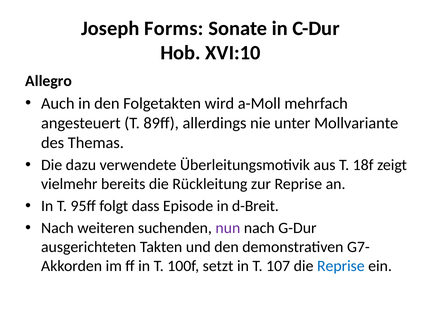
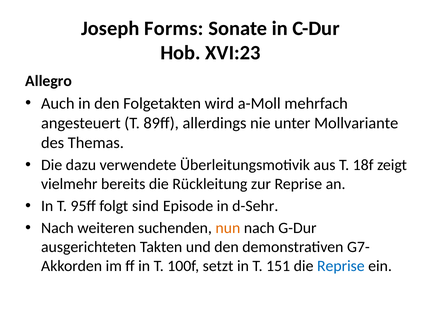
XVI:10: XVI:10 -> XVI:23 (233, 53)
dass: dass -> sind (145, 207)
d-Breit: d-Breit -> d-Sehr (255, 207)
nun colour: purple -> orange (228, 229)
107: 107 -> 151 (278, 267)
